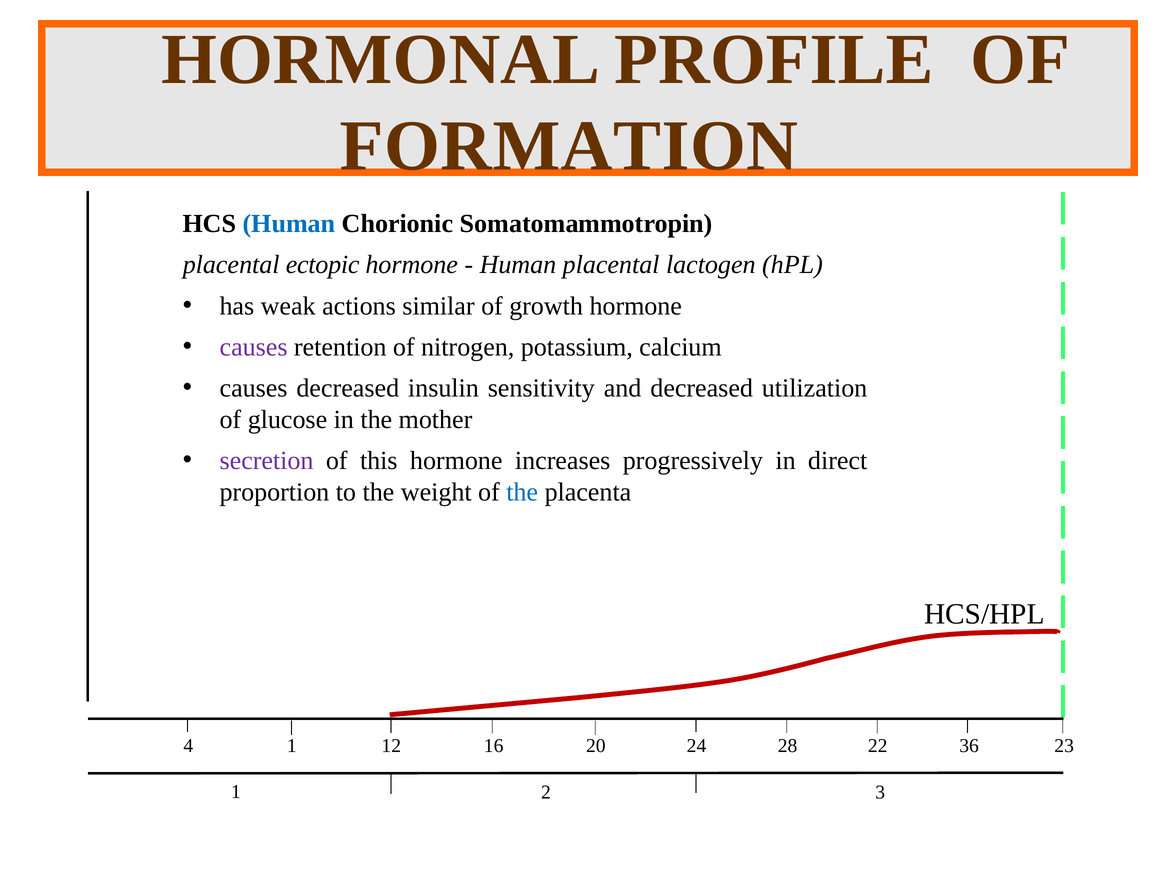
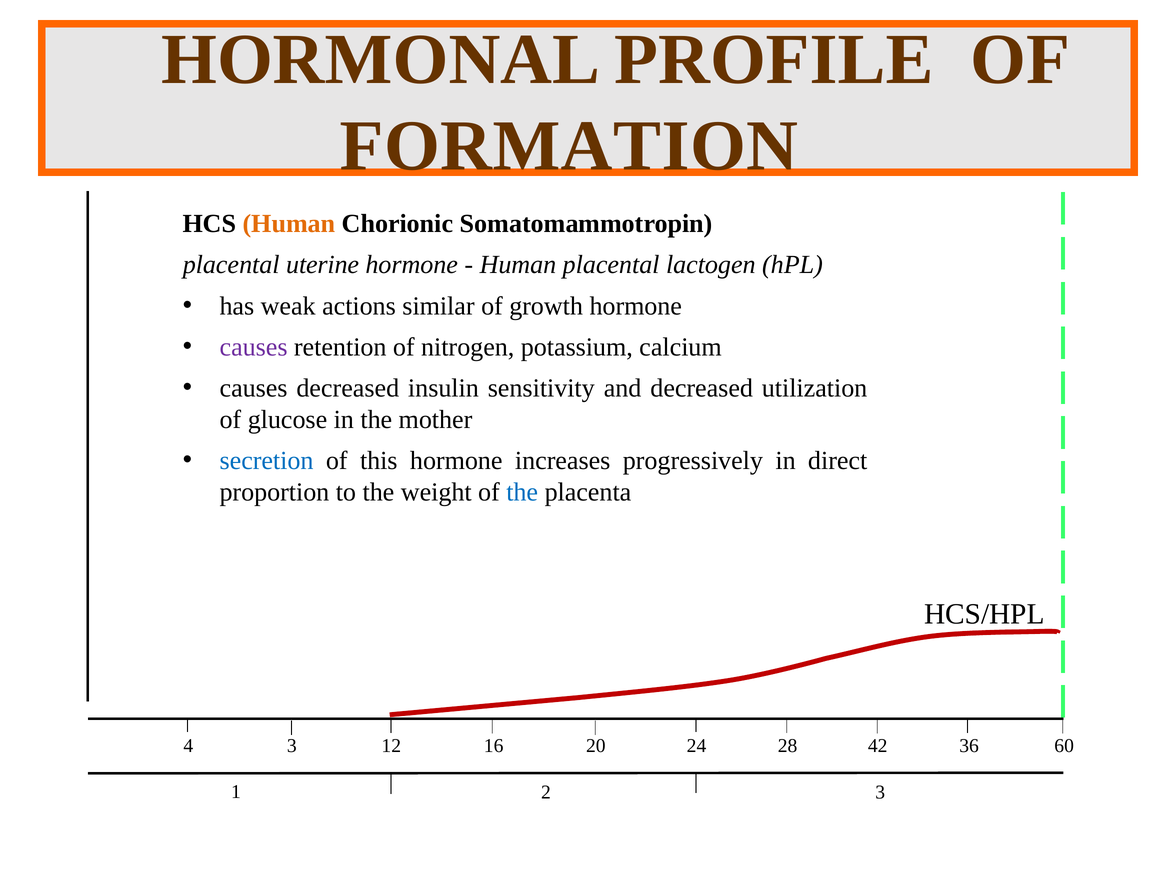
Human colour: blue -> orange (289, 224)
ectopic: ectopic -> uterine (323, 265)
secretion colour: purple -> blue (267, 461)
4 1: 1 -> 3 (292, 746)
22: 22 -> 42 (878, 746)
23: 23 -> 60 (1064, 746)
